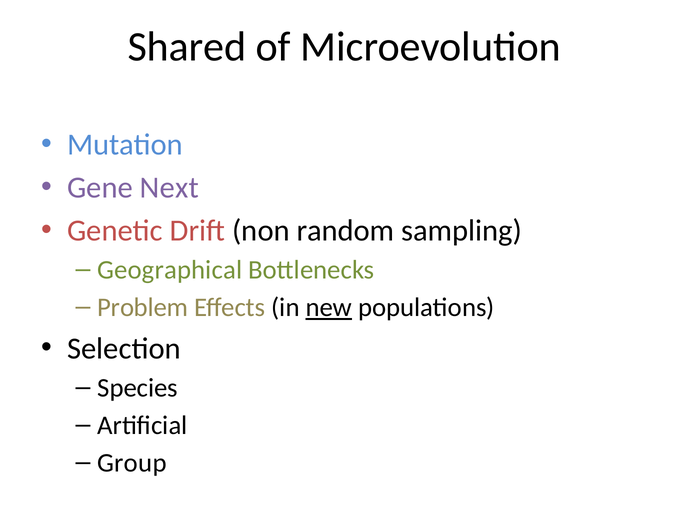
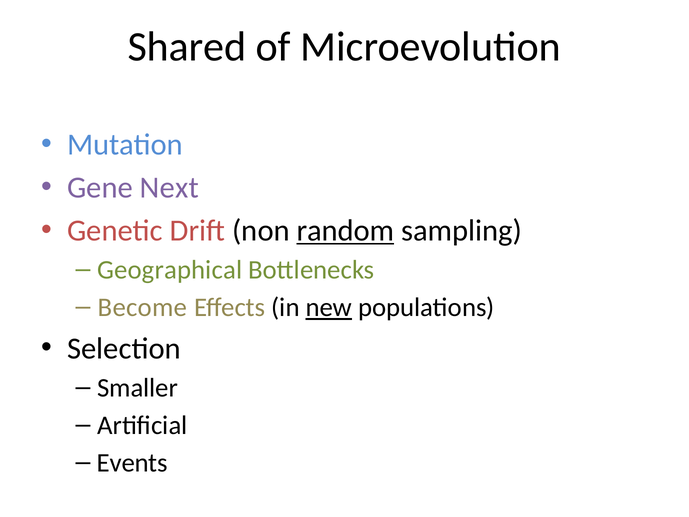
random underline: none -> present (345, 230)
Problem: Problem -> Become (143, 307)
Species: Species -> Smaller (138, 388)
Group: Group -> Events (132, 463)
